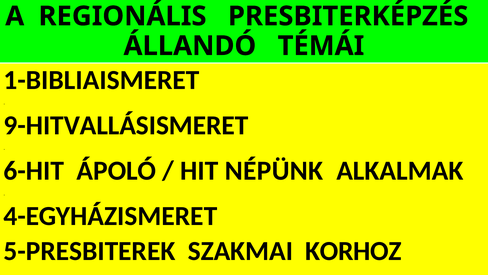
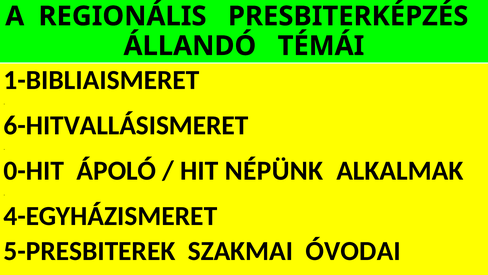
9-HITVALLÁSISMERET: 9-HITVALLÁSISMERET -> 6-HITVALLÁSISMERET (126, 125)
6-HIT: 6-HIT -> 0-HIT (34, 171)
KORHOZ: KORHOZ -> ÓVODAI (353, 251)
